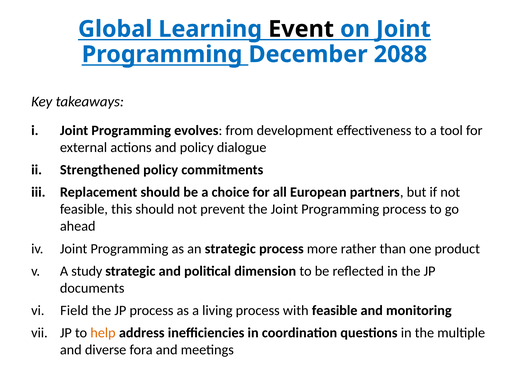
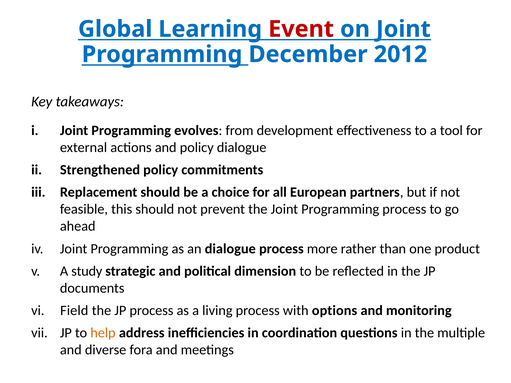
Event colour: black -> red (301, 29)
2088: 2088 -> 2012 (400, 54)
an strategic: strategic -> dialogue (230, 249)
with feasible: feasible -> options (335, 311)
